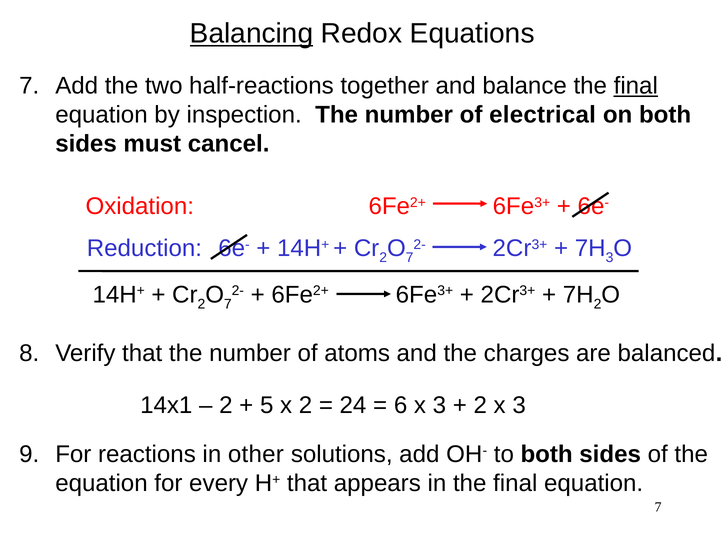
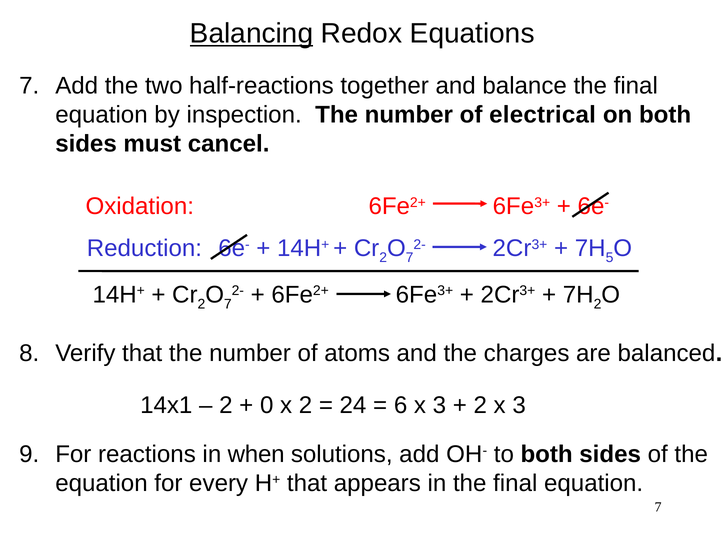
final underline: present -> none (636, 86)
3: 3 -> 5 (610, 258)
5: 5 -> 0 (267, 405)
other: other -> when (256, 455)
